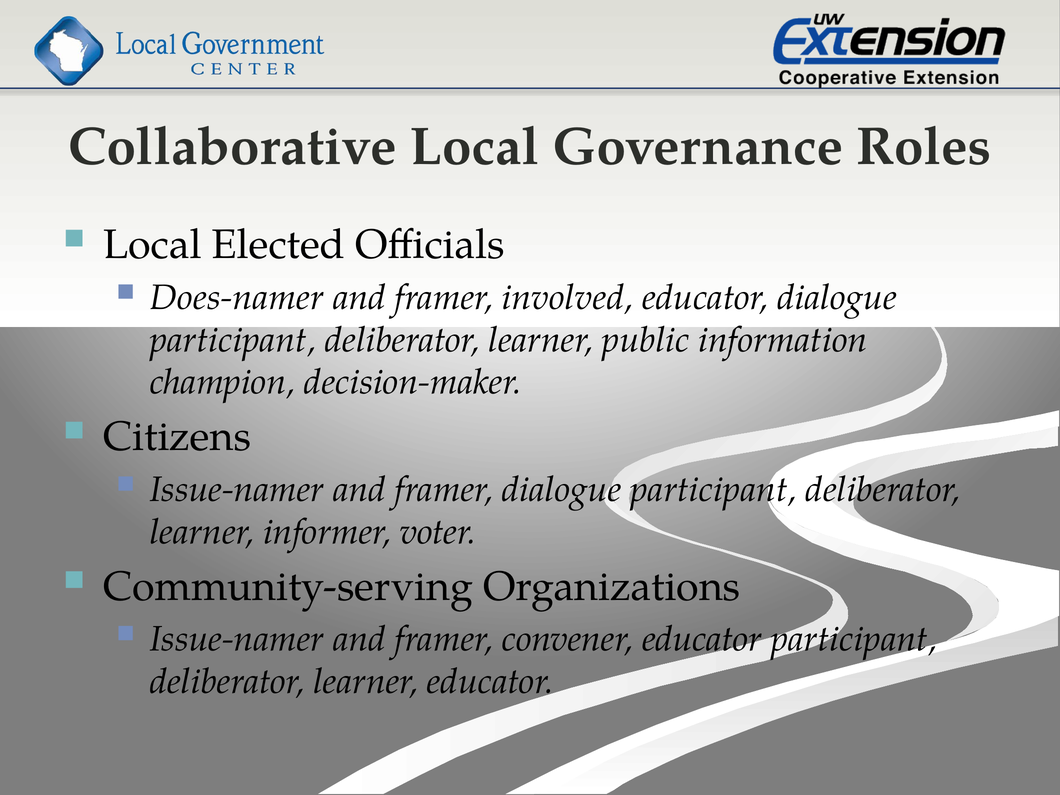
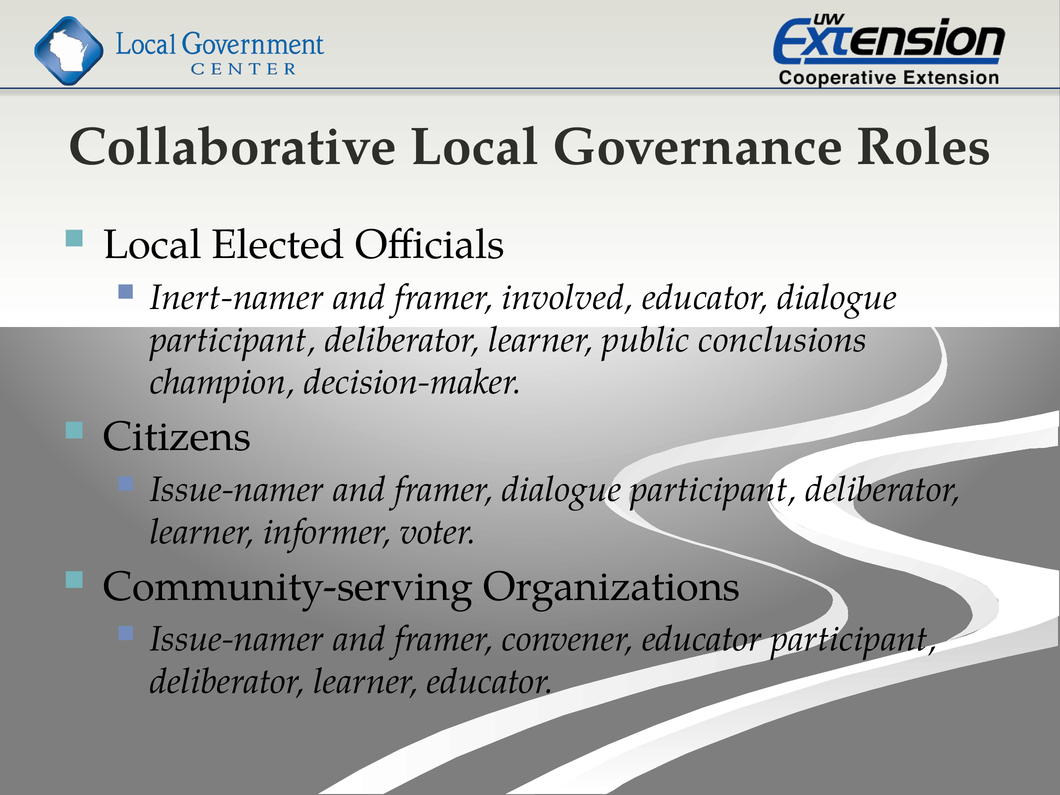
Does-namer: Does-namer -> Inert-namer (237, 297)
information: information -> conclusions (783, 340)
